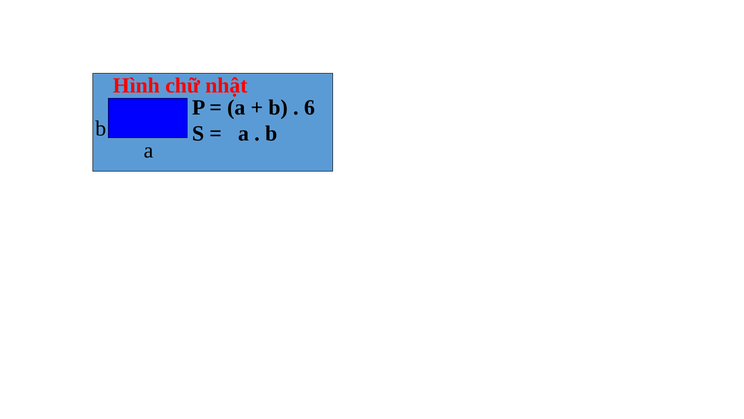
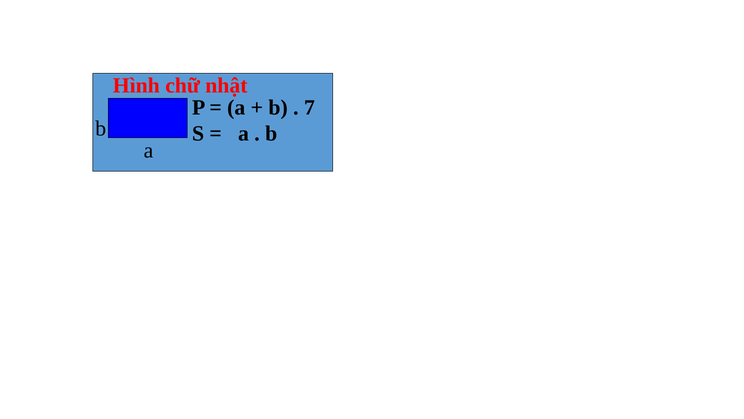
6: 6 -> 7 (309, 107)
